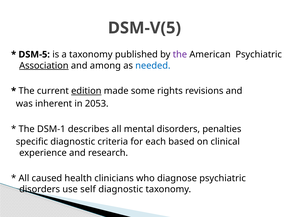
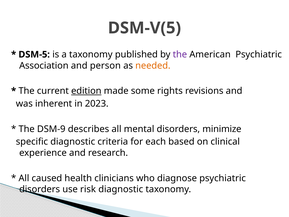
Association underline: present -> none (44, 65)
among: among -> person (105, 65)
needed colour: blue -> orange (153, 65)
2053: 2053 -> 2023 (97, 104)
DSM-1: DSM-1 -> DSM-9 (51, 129)
penalties: penalties -> minimize (222, 129)
self: self -> risk (88, 189)
